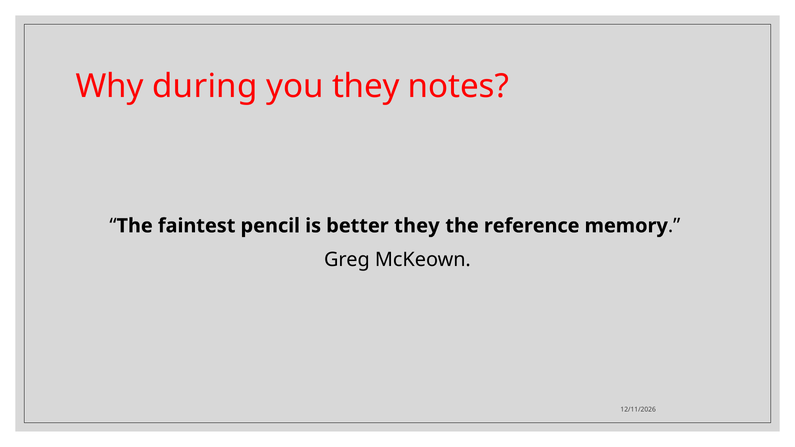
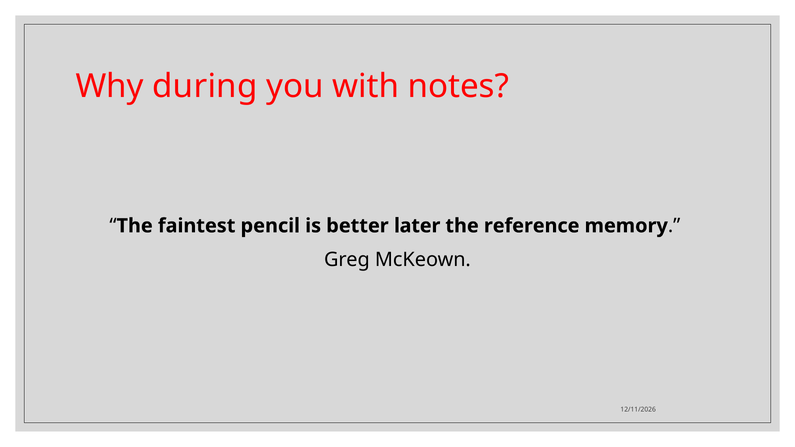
you they: they -> with (366, 86)
better they: they -> later (417, 226)
